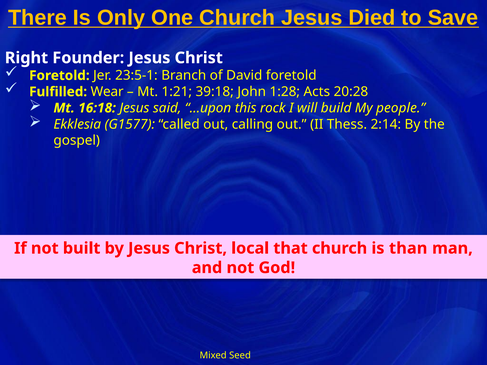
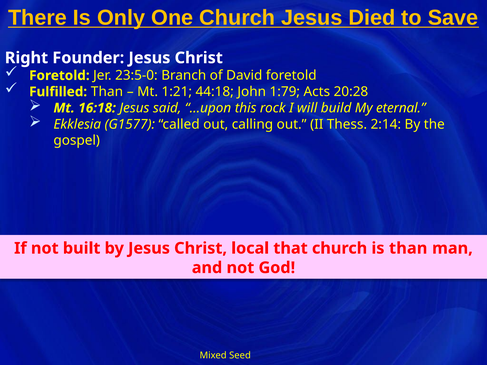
23:5-1: 23:5-1 -> 23:5-0 (136, 76)
Fulfilled Wear: Wear -> Than (107, 92)
39:18: 39:18 -> 44:18 (215, 92)
1:28: 1:28 -> 1:79 (285, 92)
people: people -> eternal (401, 108)
